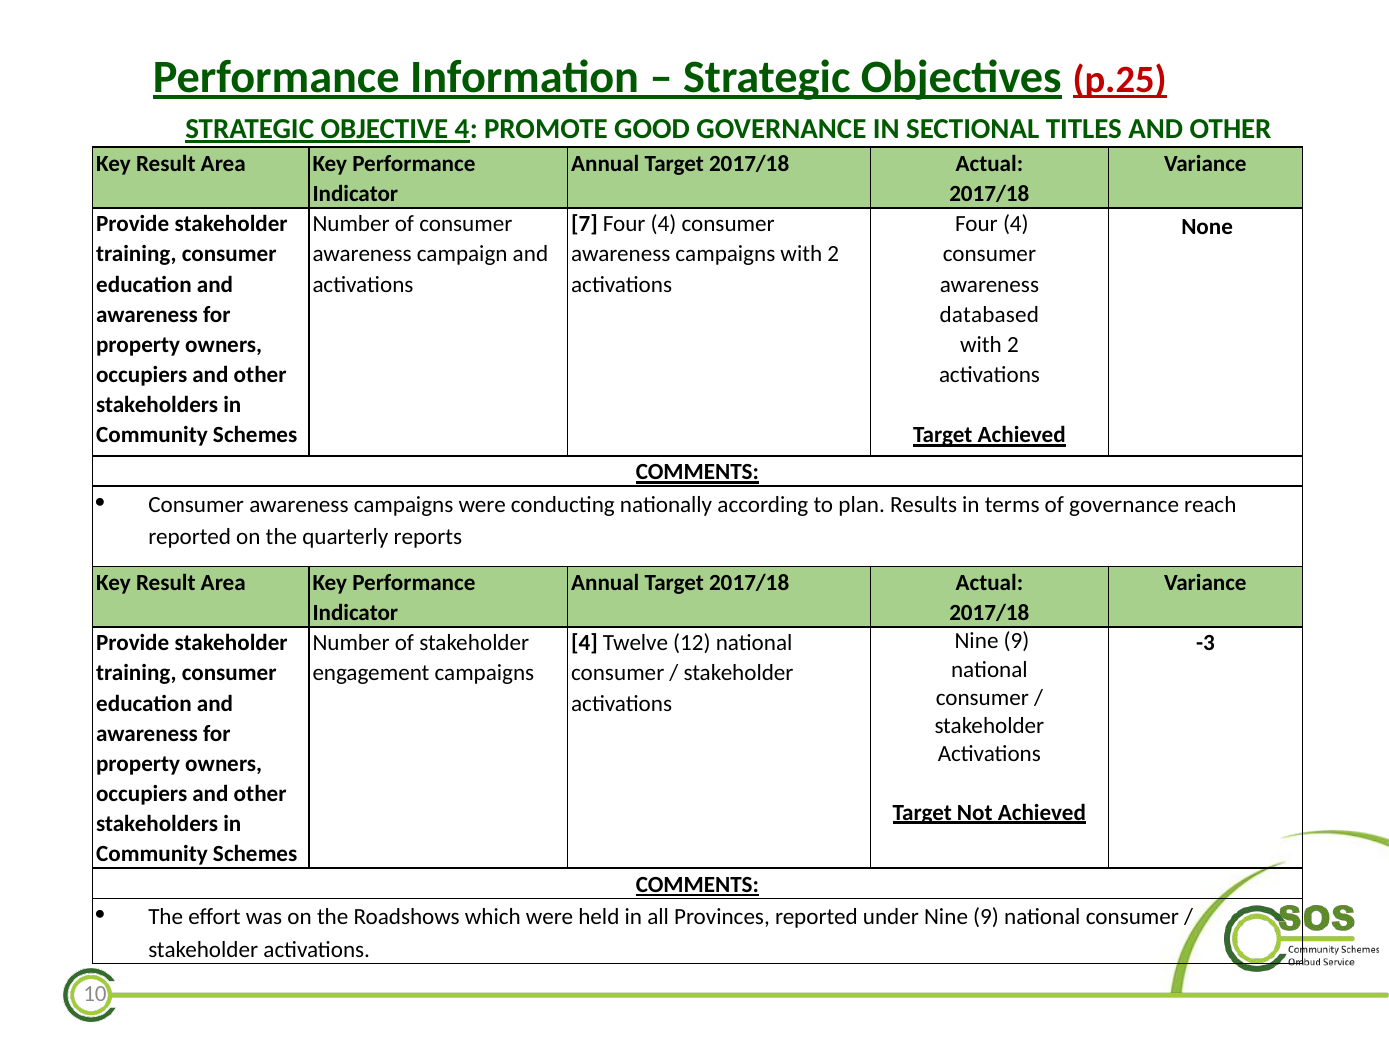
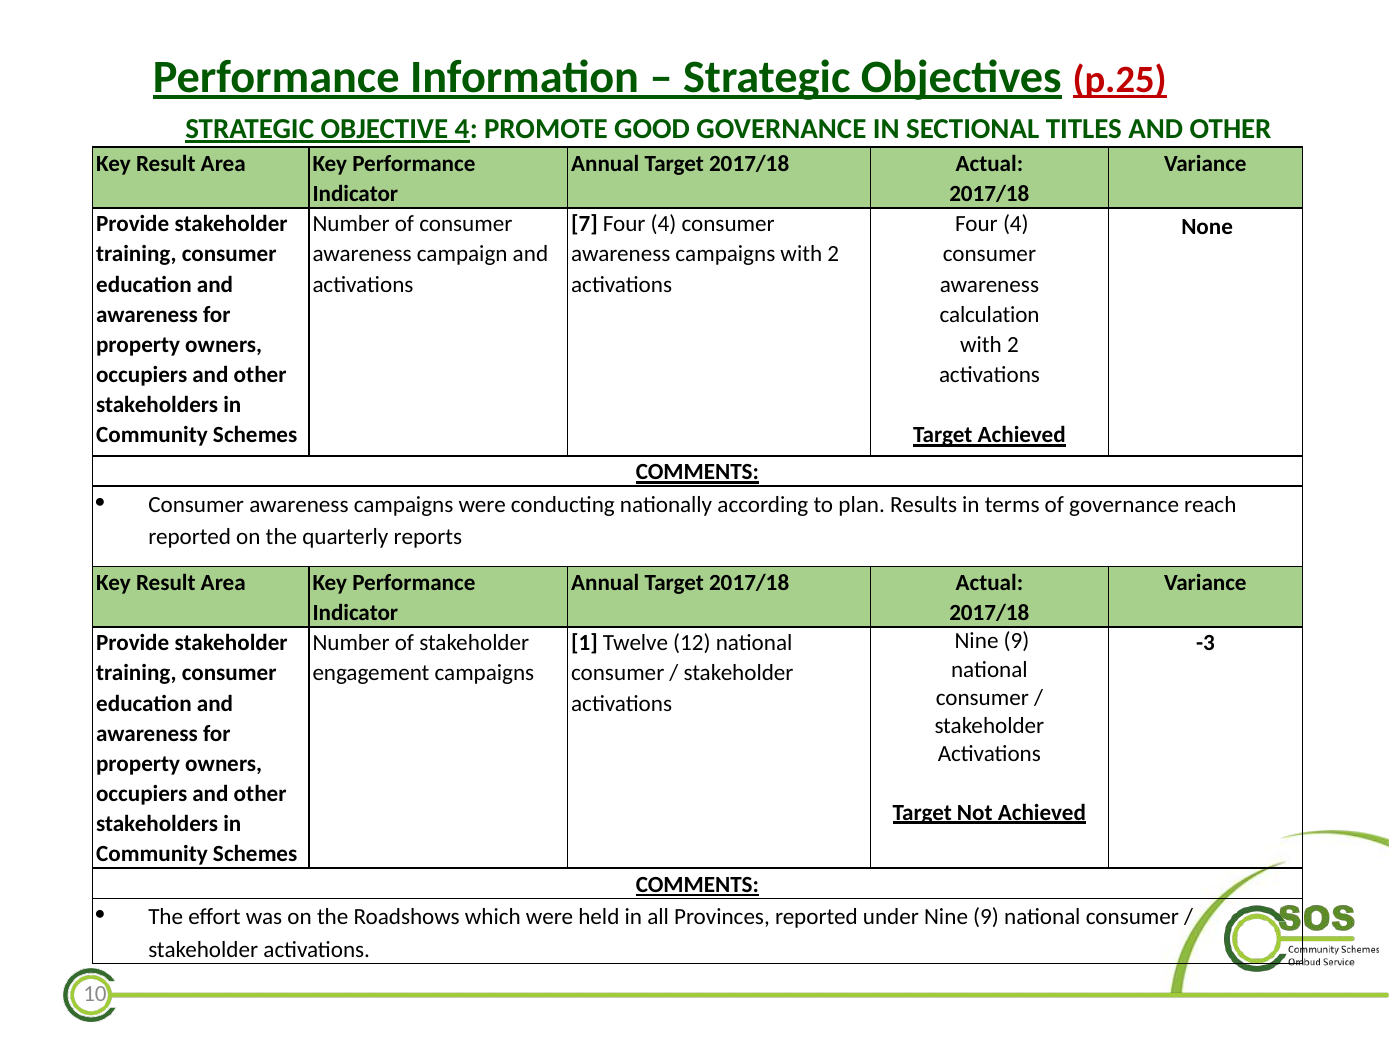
databased: databased -> calculation (990, 315)
4: 4 -> 1 (585, 644)
